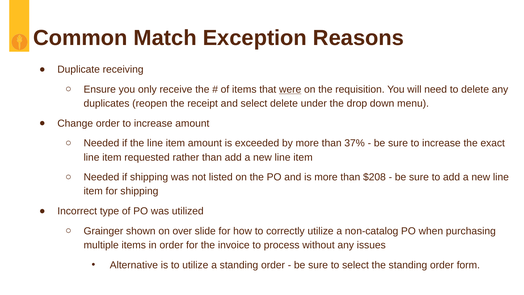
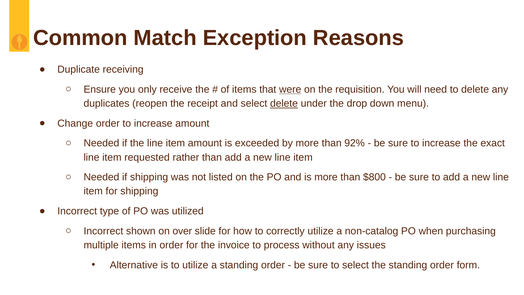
delete underline: none -> present (284, 103)
37%: 37% -> 92% (355, 143)
$208: $208 -> $800 (374, 177)
Grainger: Grainger -> Incorrect (103, 231)
